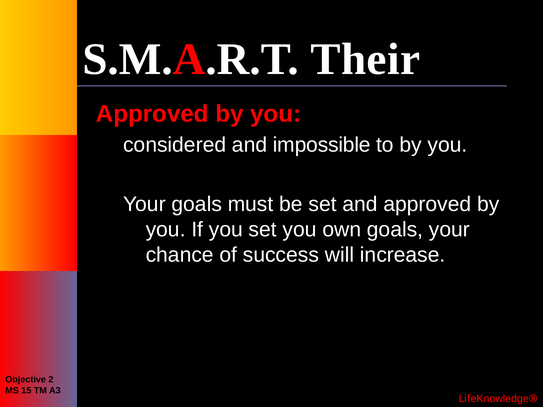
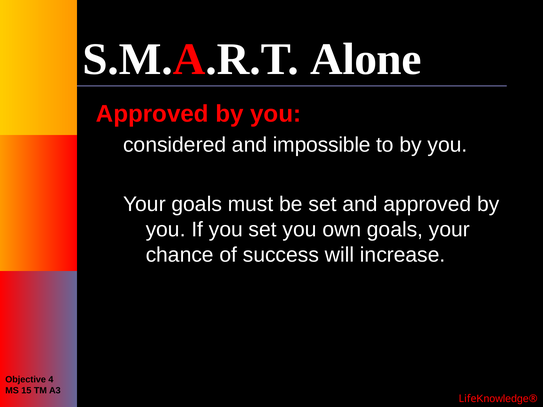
Their: Their -> Alone (366, 59)
2: 2 -> 4 (51, 380)
